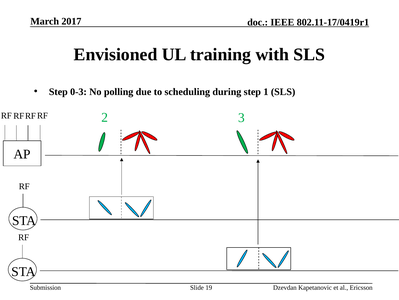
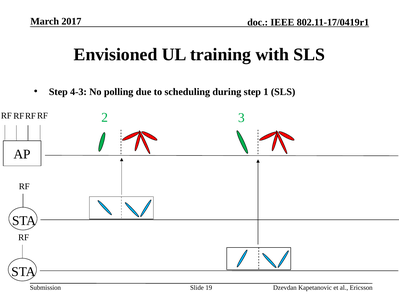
0-3: 0-3 -> 4-3 (78, 91)
